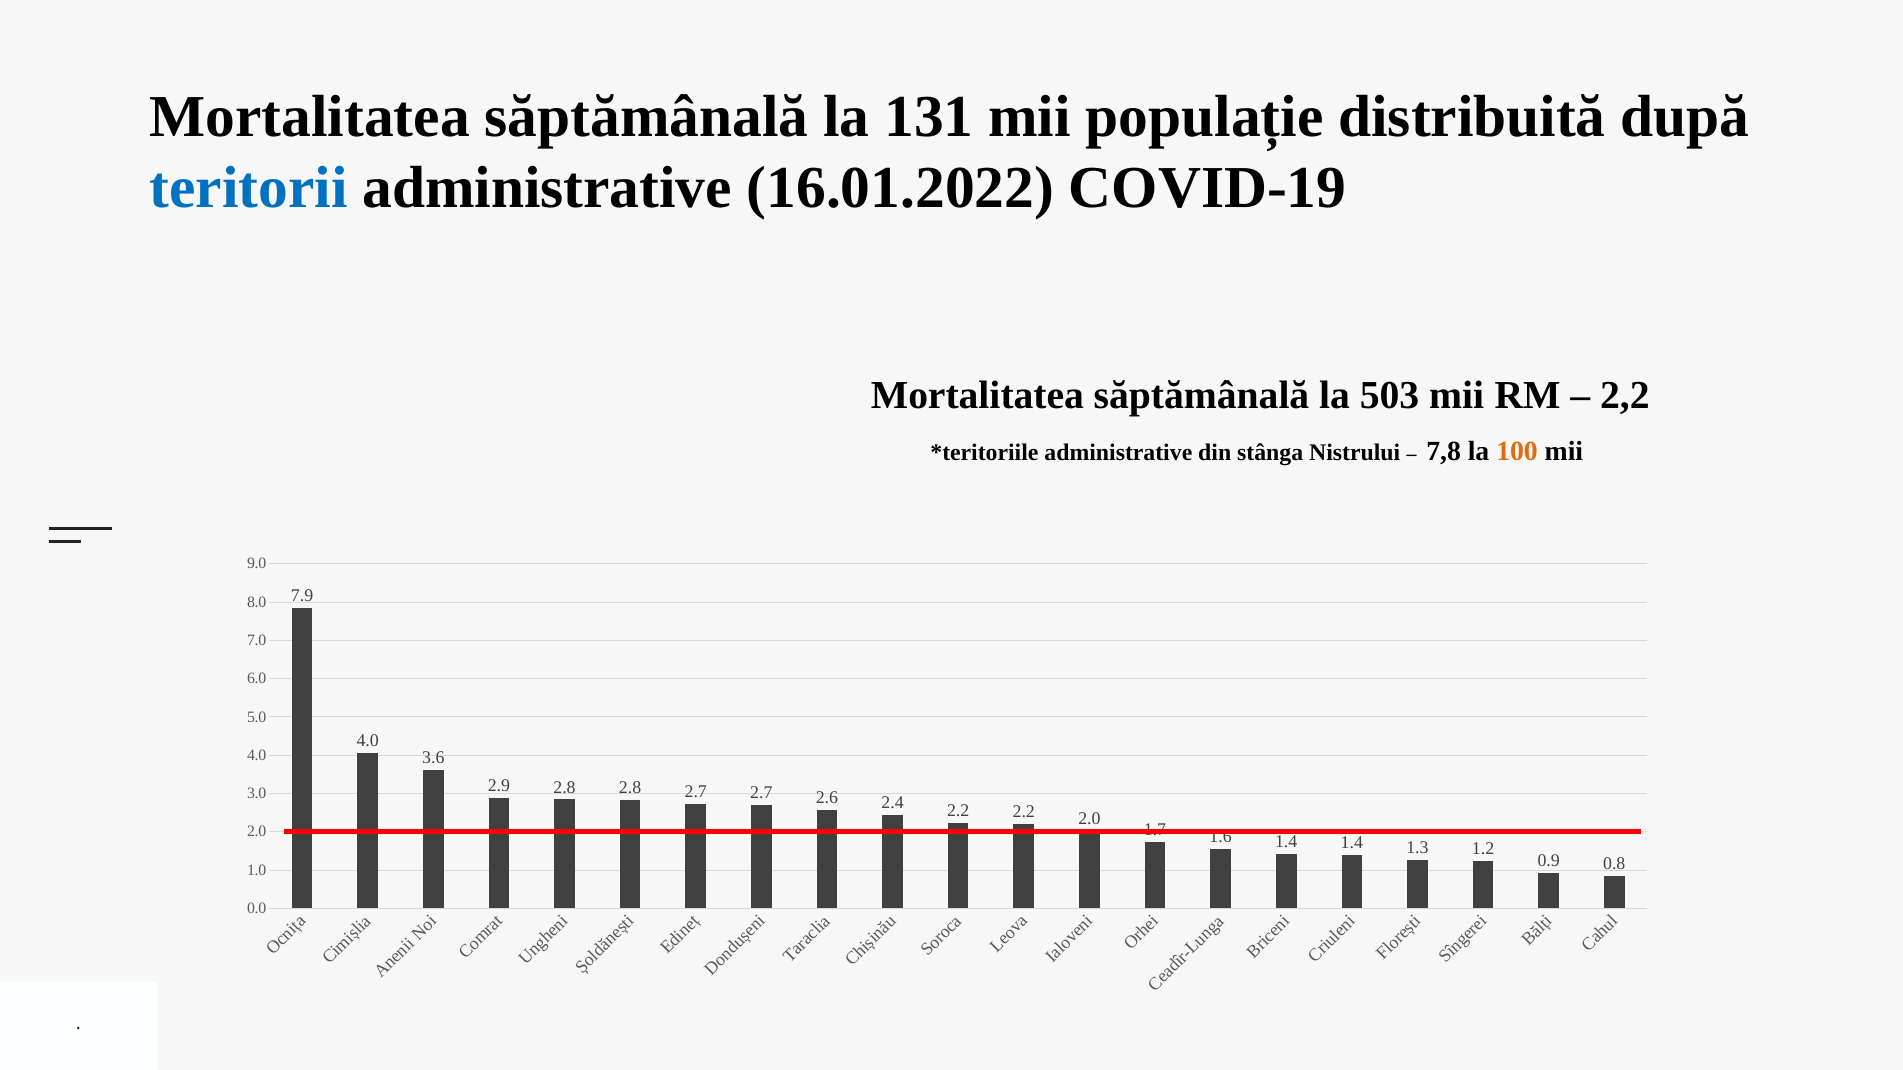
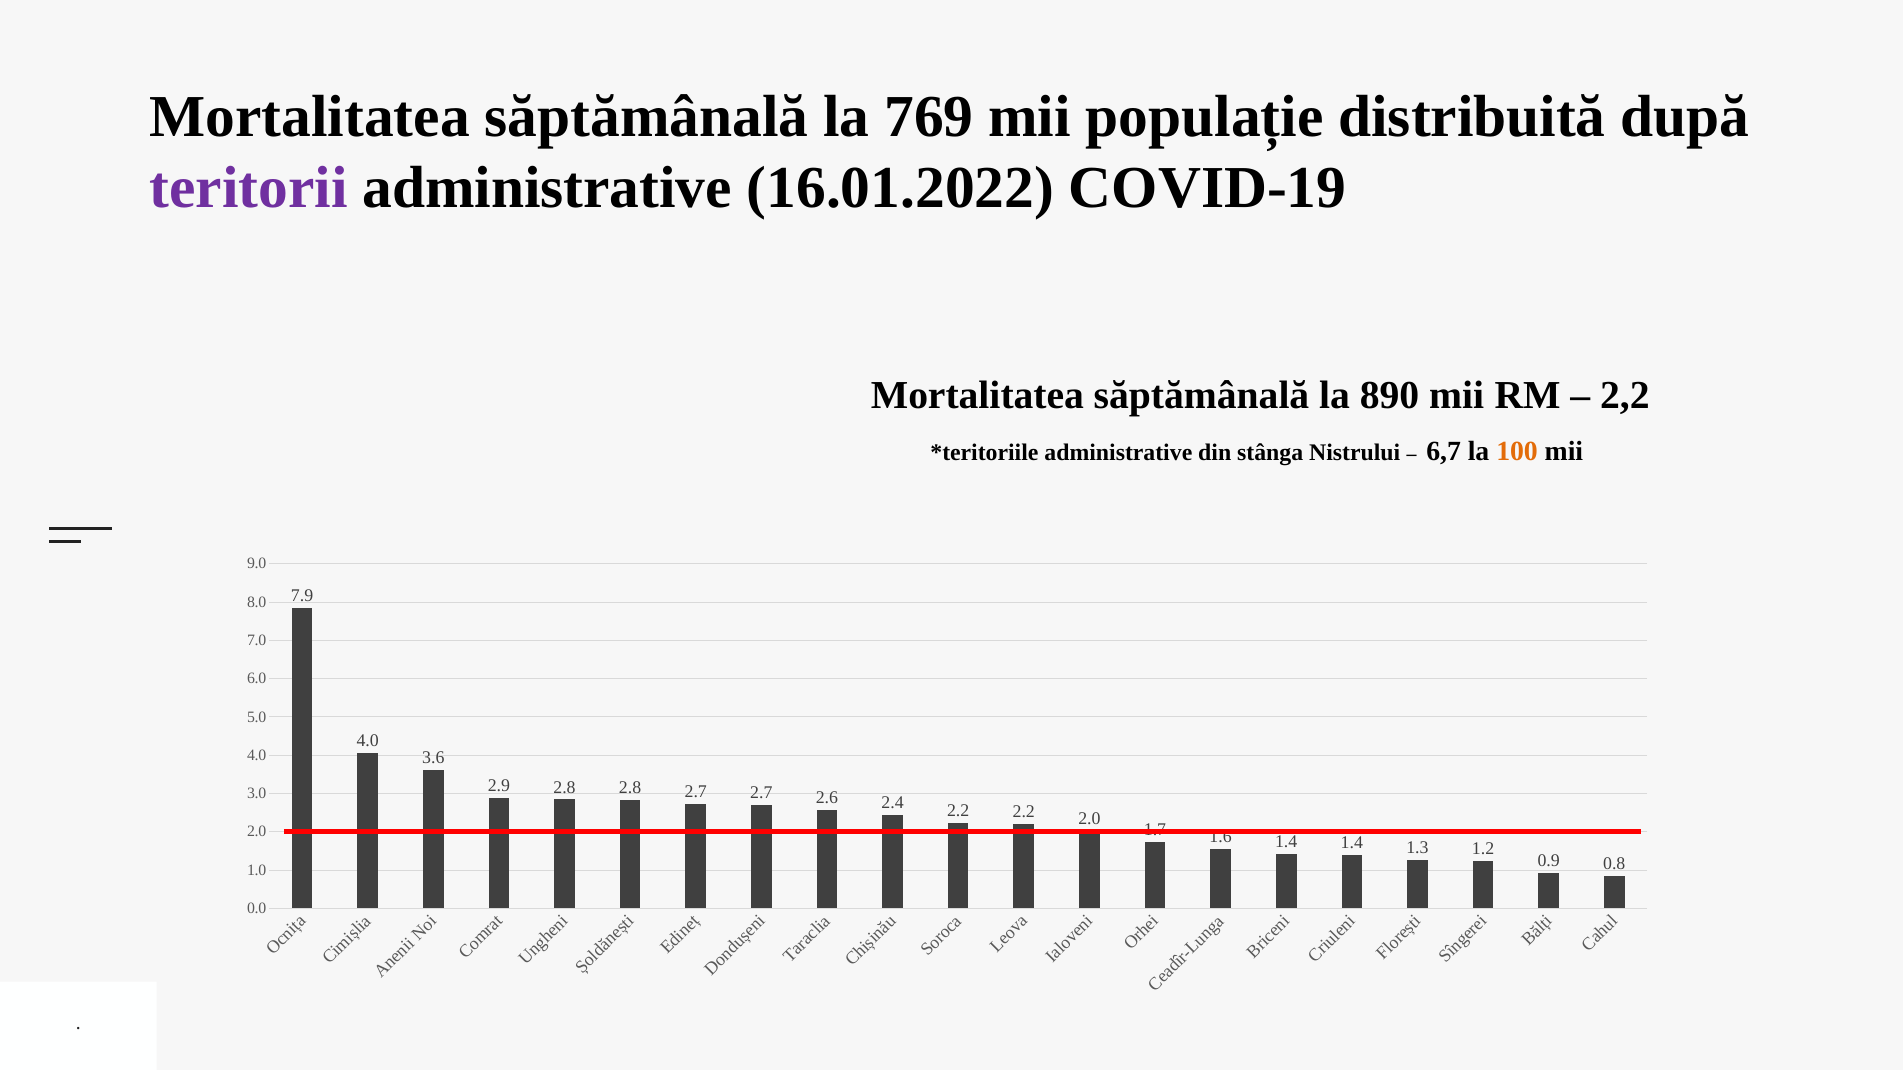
131: 131 -> 769 (929, 117)
teritorii colour: blue -> purple (249, 188)
503: 503 -> 890 (1390, 396)
7,8: 7,8 -> 6,7 (1444, 451)
